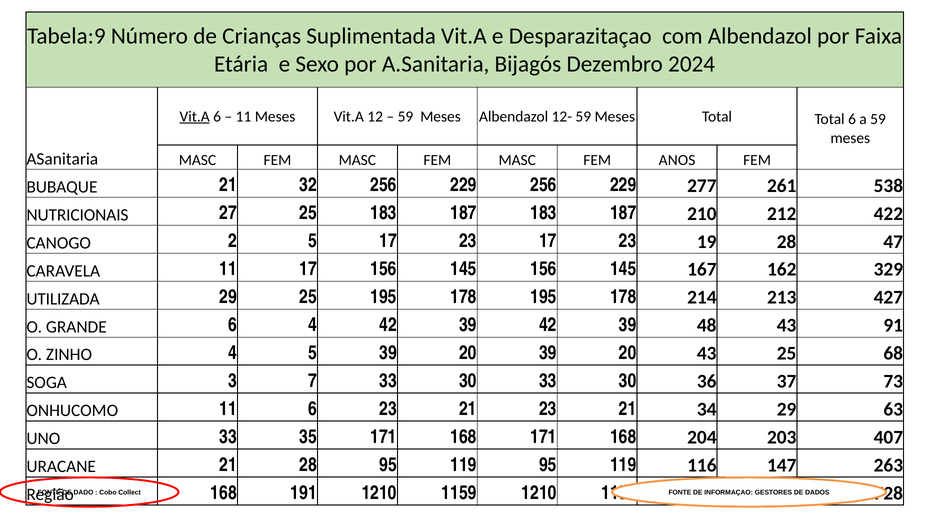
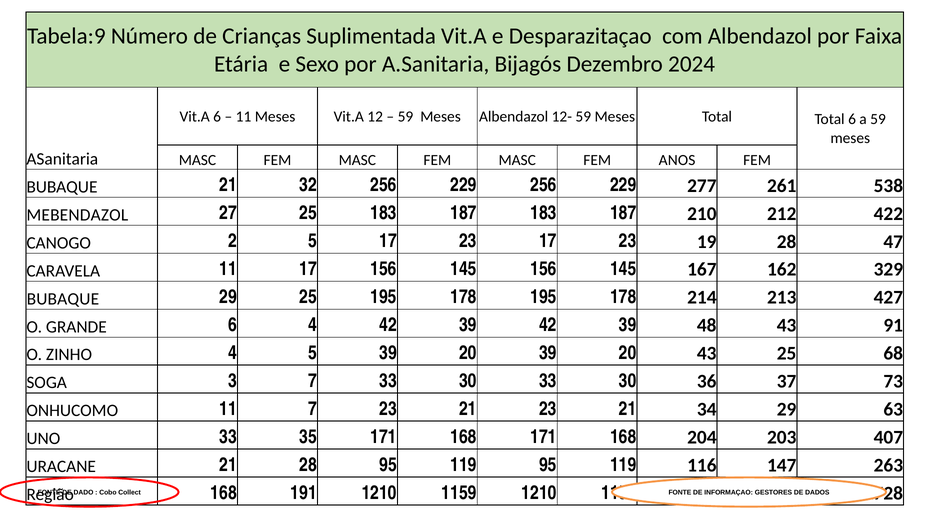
Vit.A underline: present -> none (195, 116)
NUTRICIONAIS: NUTRICIONAIS -> MEBENDAZOL (77, 215)
UTILIZADA: UTILIZADA -> BUBAQUE (63, 299)
11 6: 6 -> 7 (312, 409)
